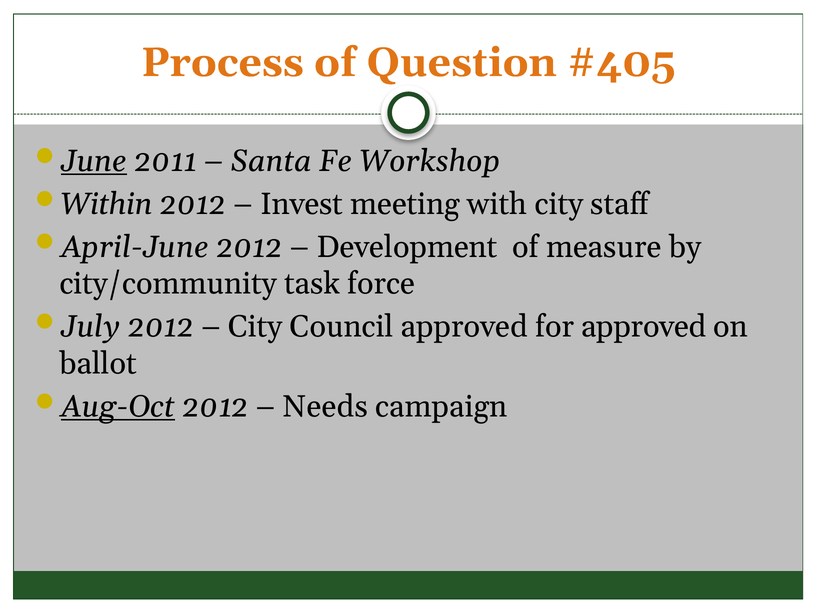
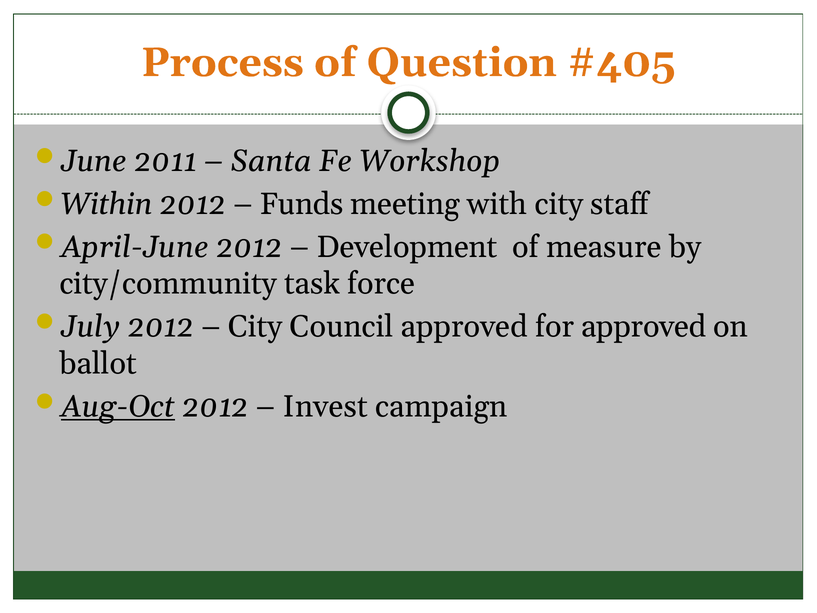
June underline: present -> none (94, 161)
Invest: Invest -> Funds (302, 204)
Needs: Needs -> Invest (325, 406)
